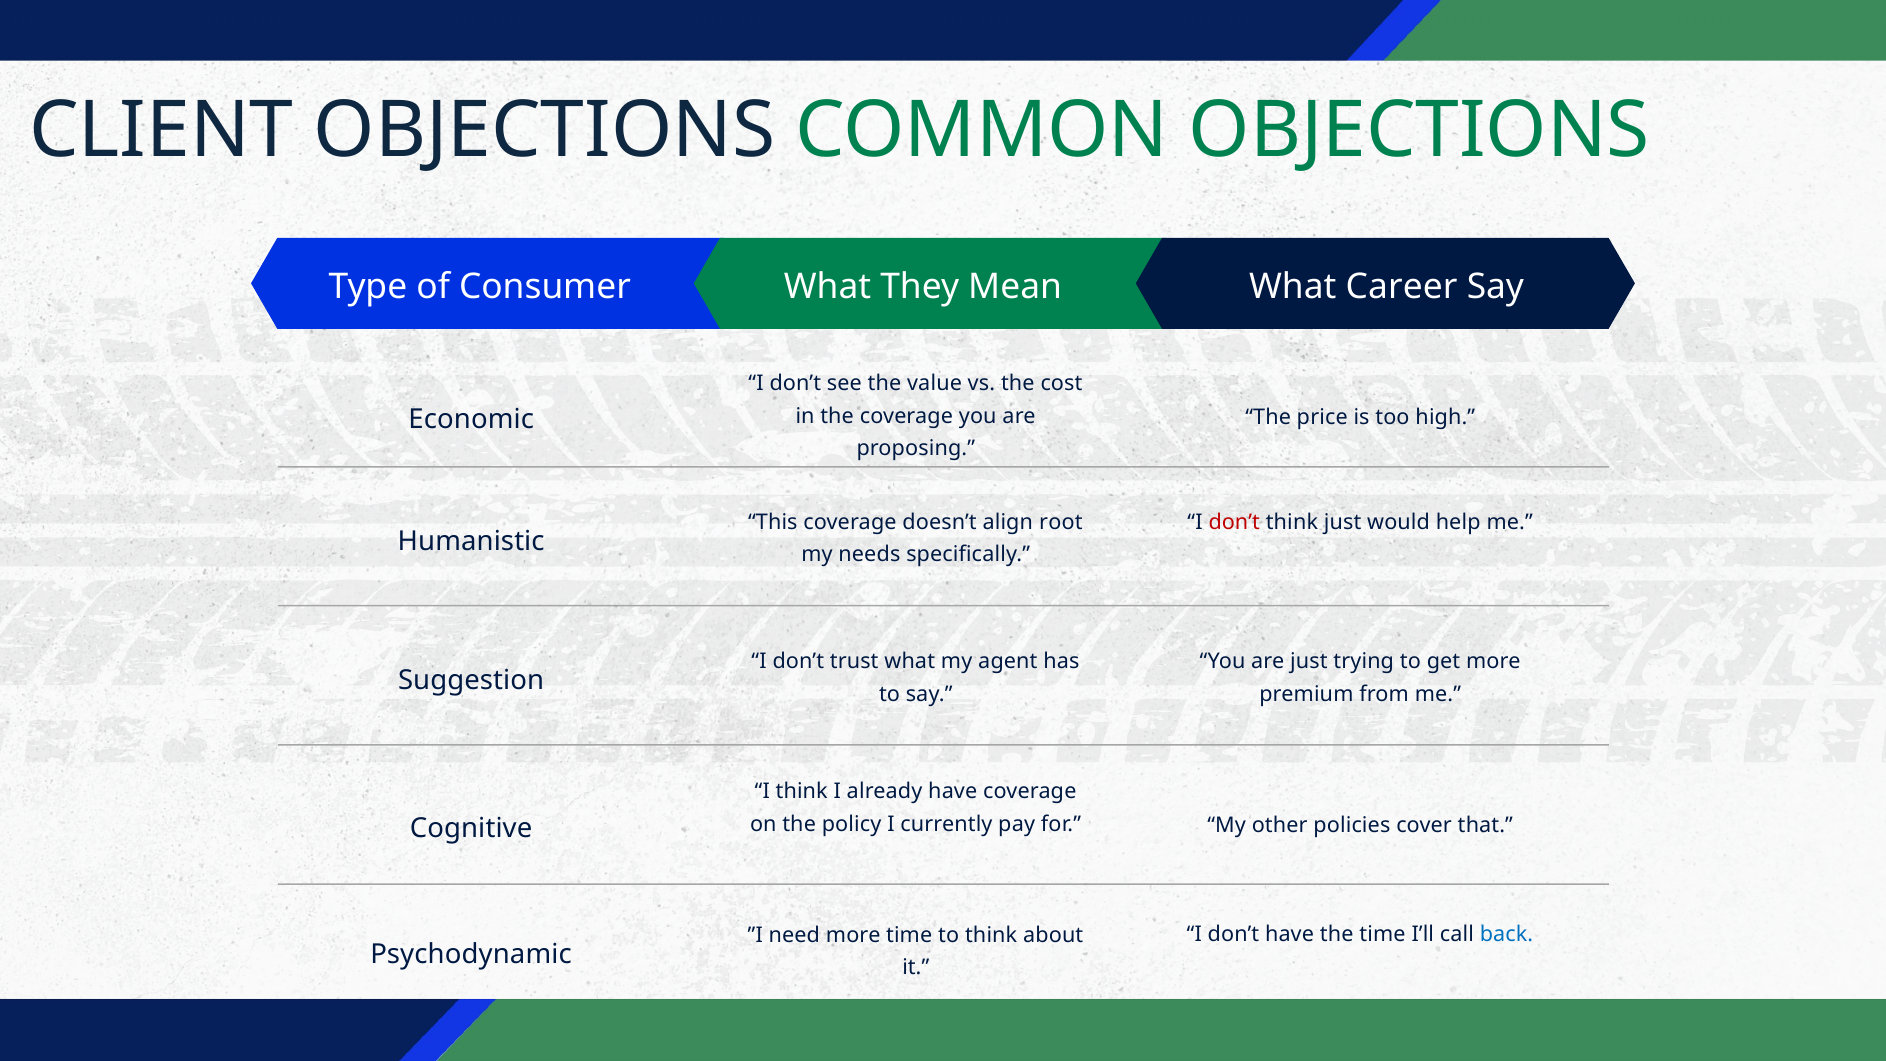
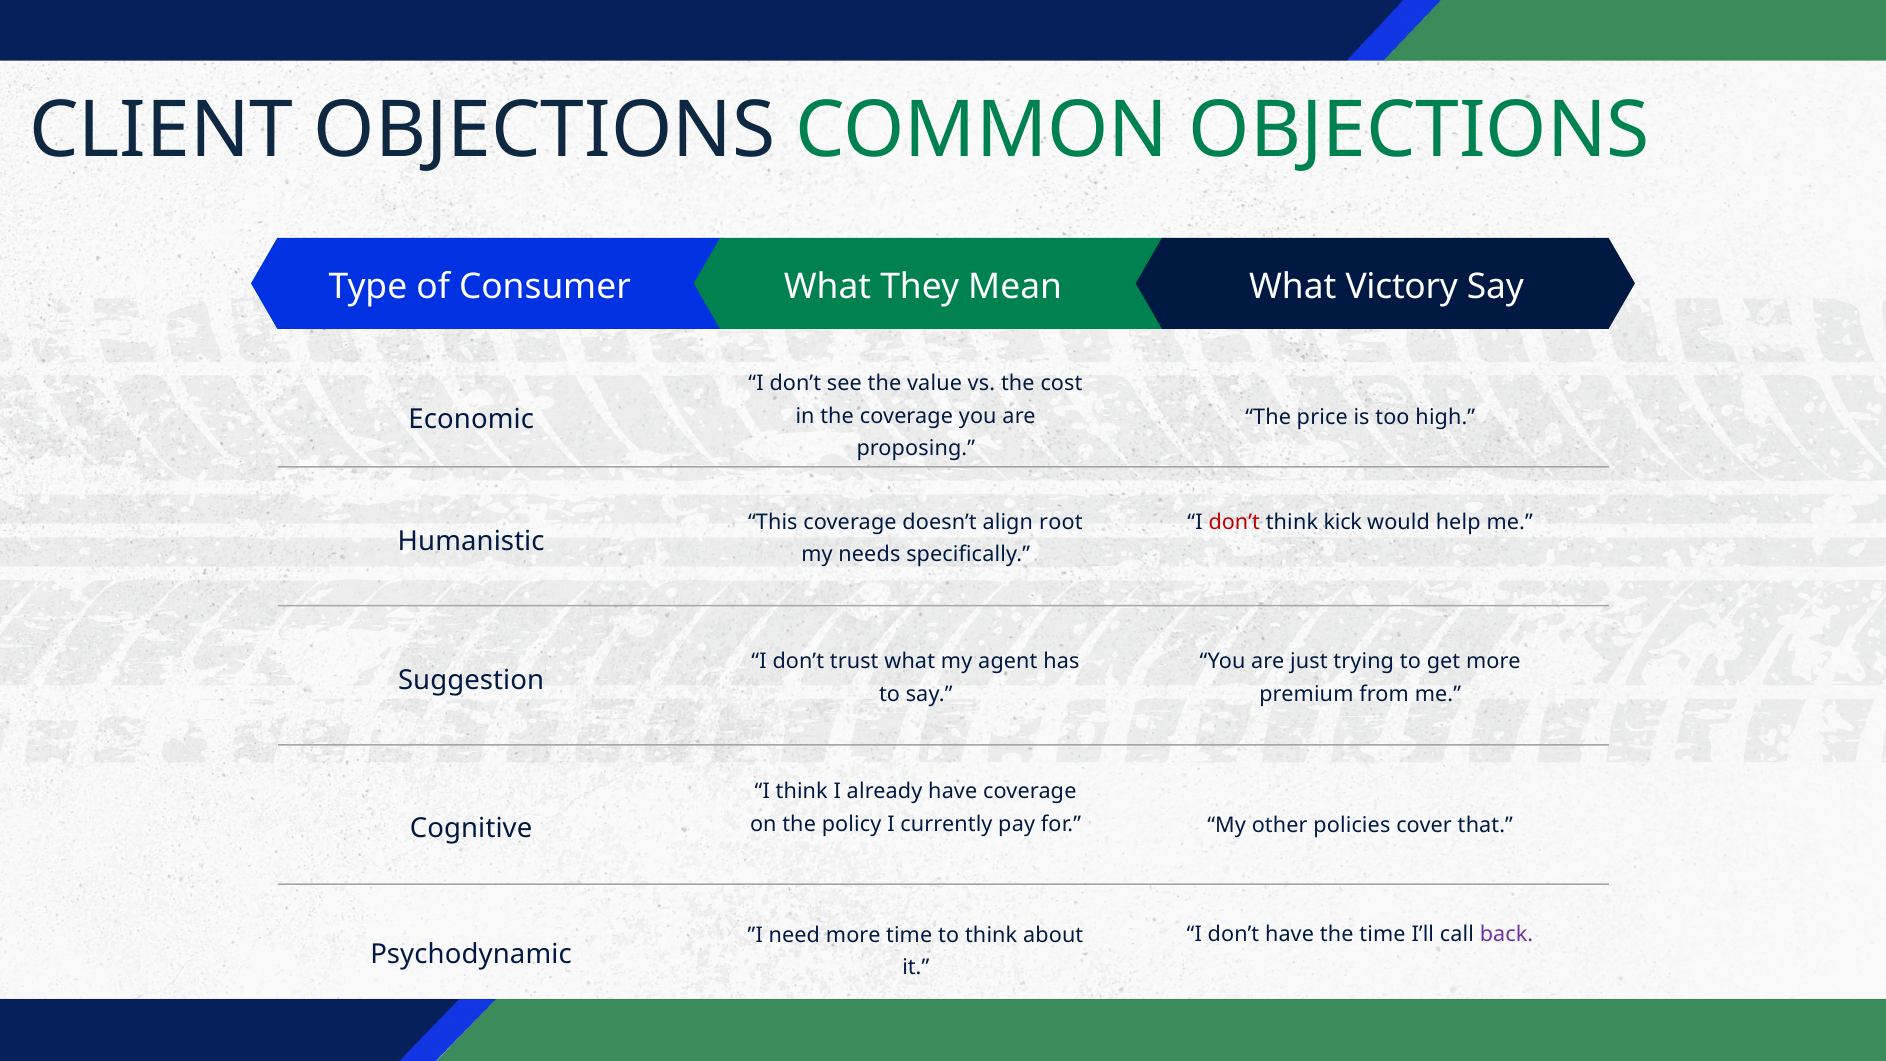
Career: Career -> Victory (1402, 287)
think just: just -> kick (1343, 522)
back colour: blue -> purple (1507, 935)
